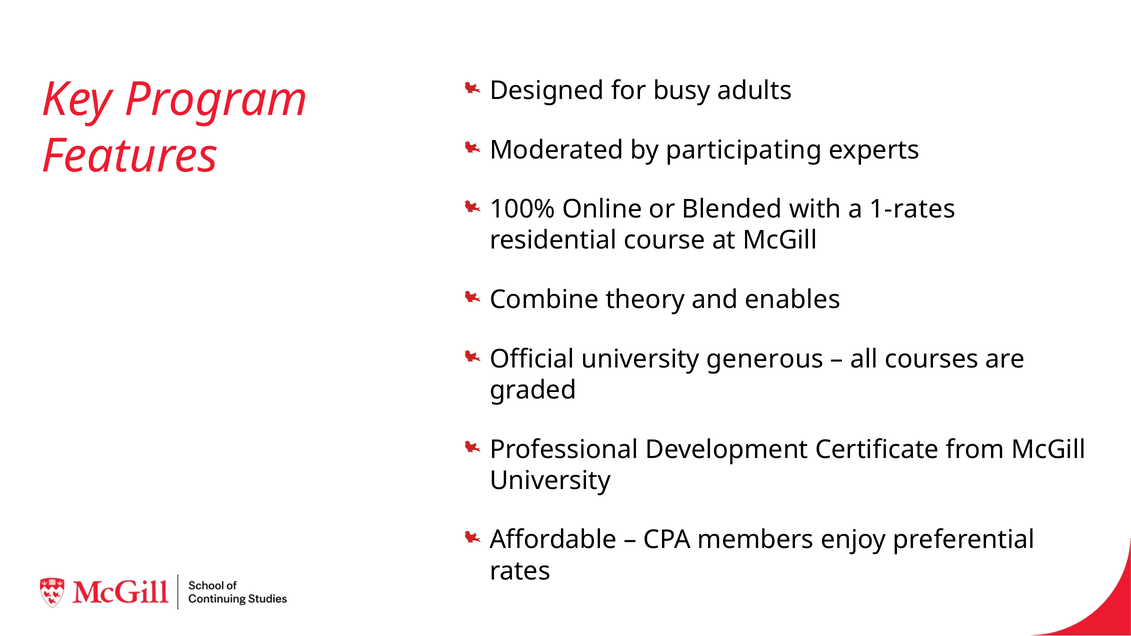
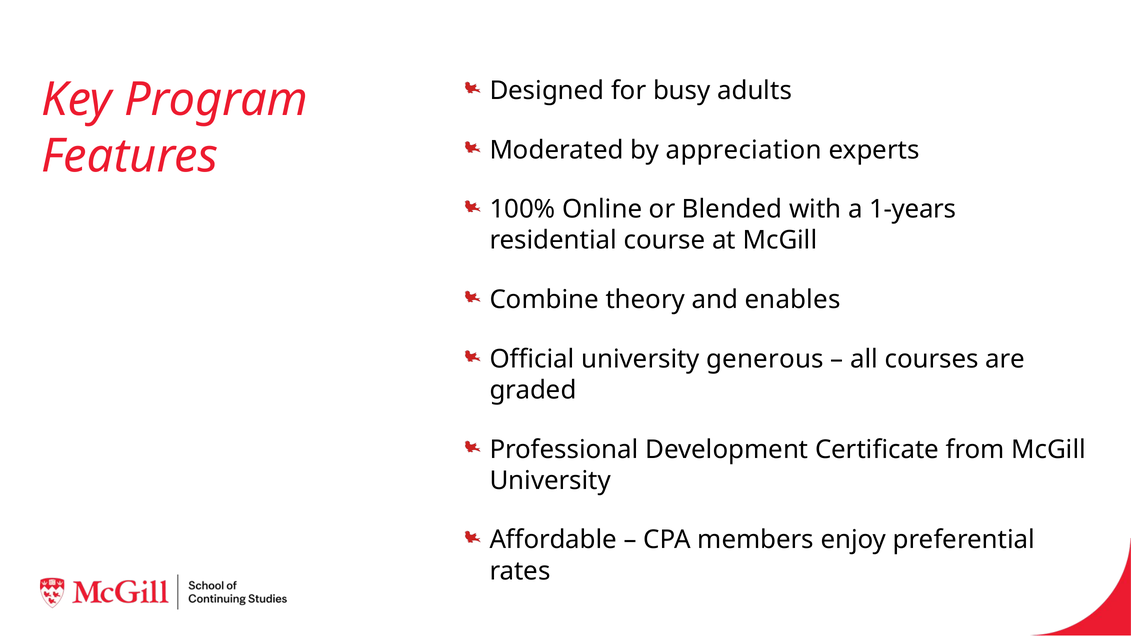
participating: participating -> appreciation (744, 150)
1-rates: 1-rates -> 1-years (913, 209)
